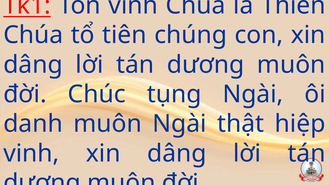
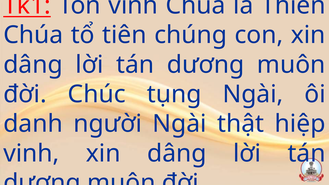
danh muôn: muôn -> người (108, 124)
